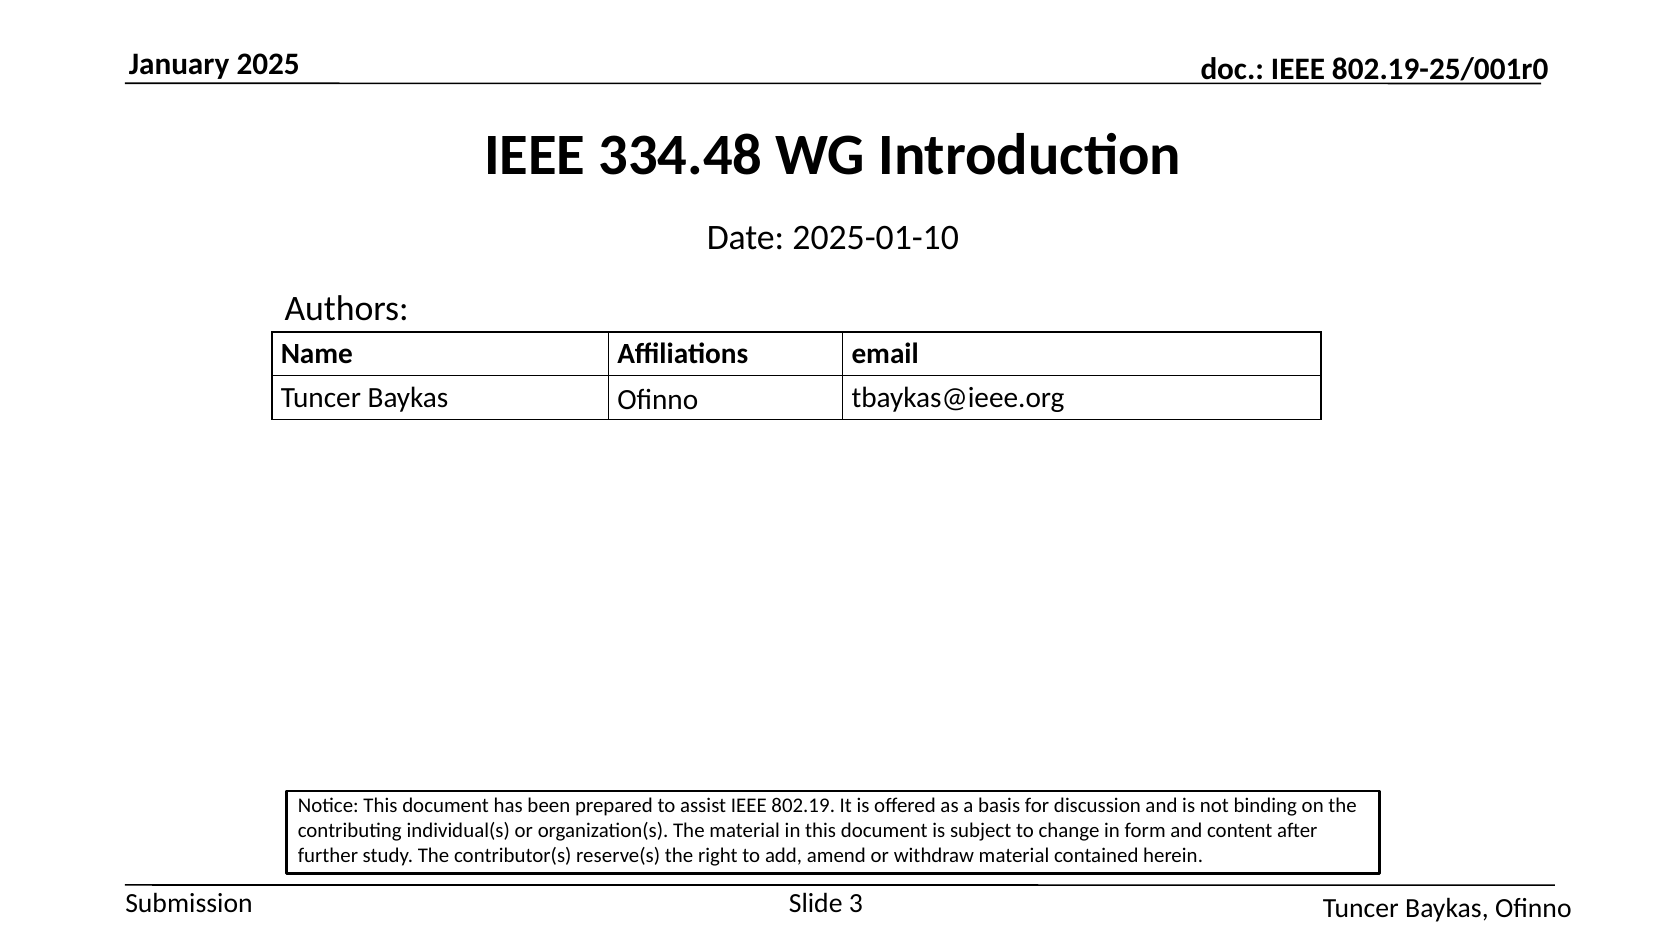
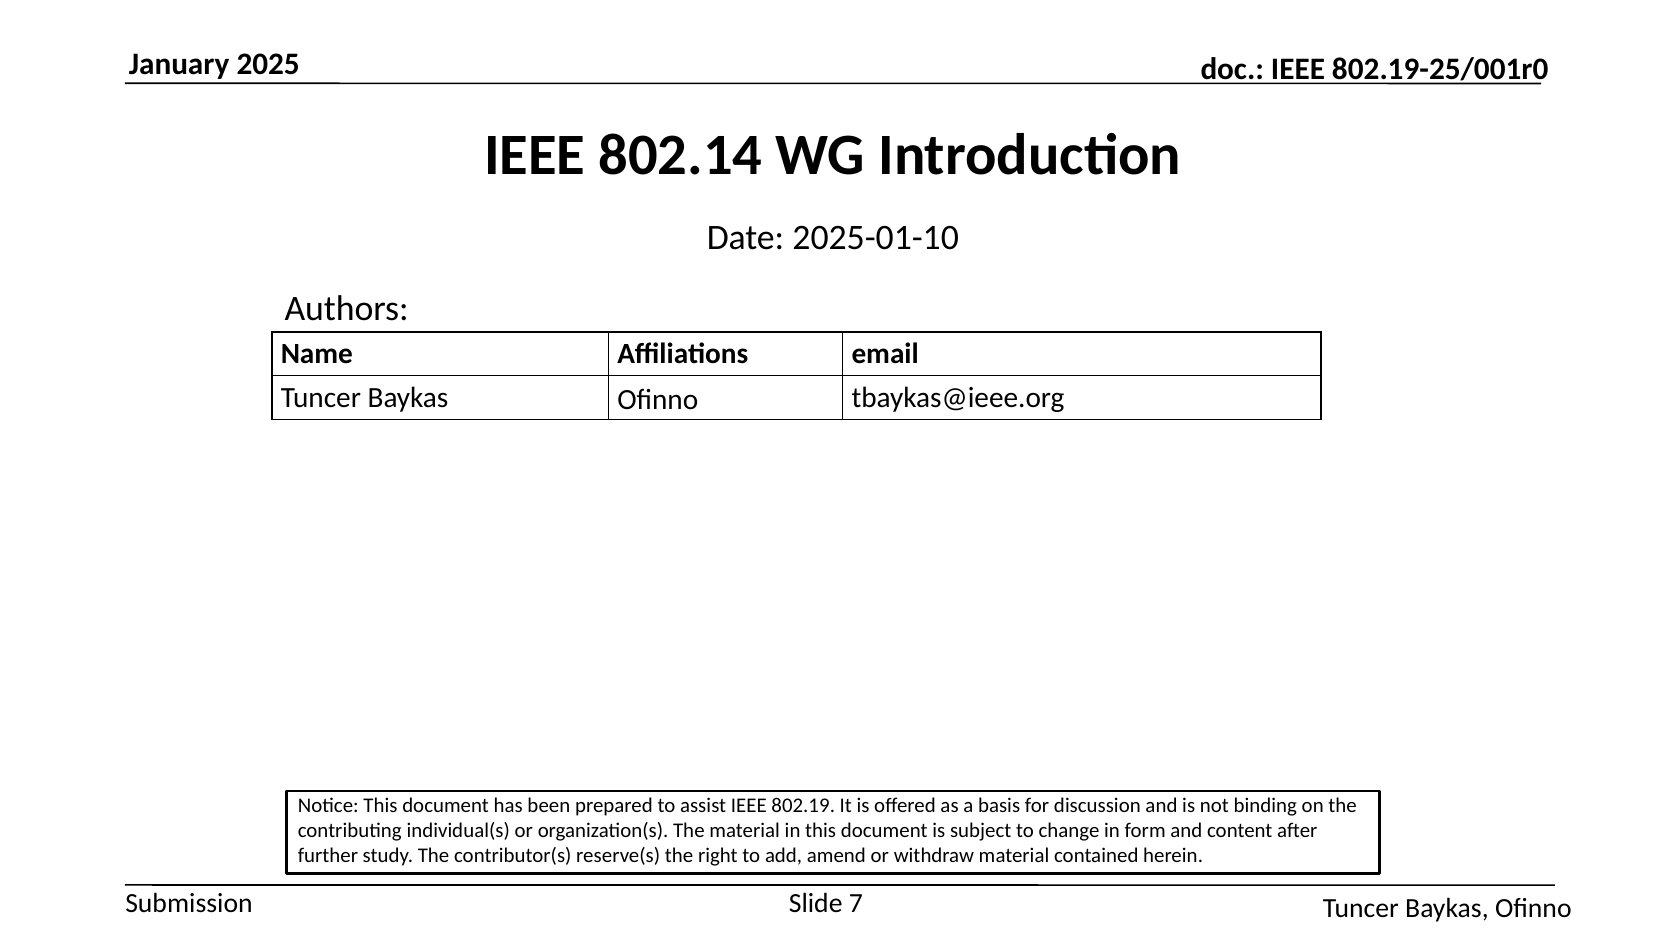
334.48: 334.48 -> 802.14 (680, 155)
3: 3 -> 7 (856, 903)
